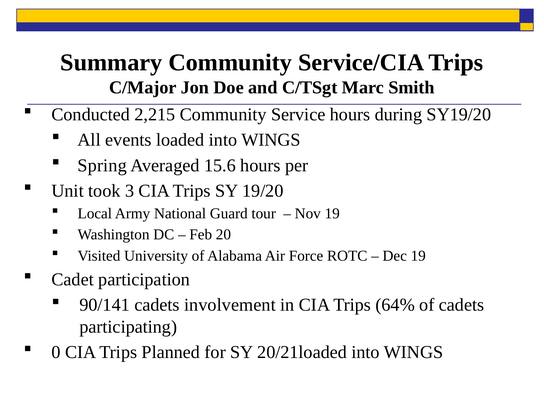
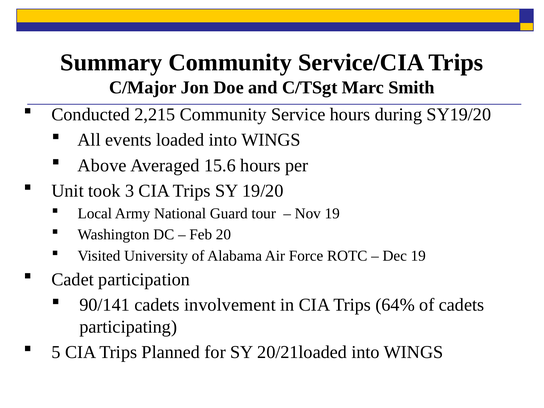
Spring: Spring -> Above (102, 165)
0: 0 -> 5 (56, 352)
